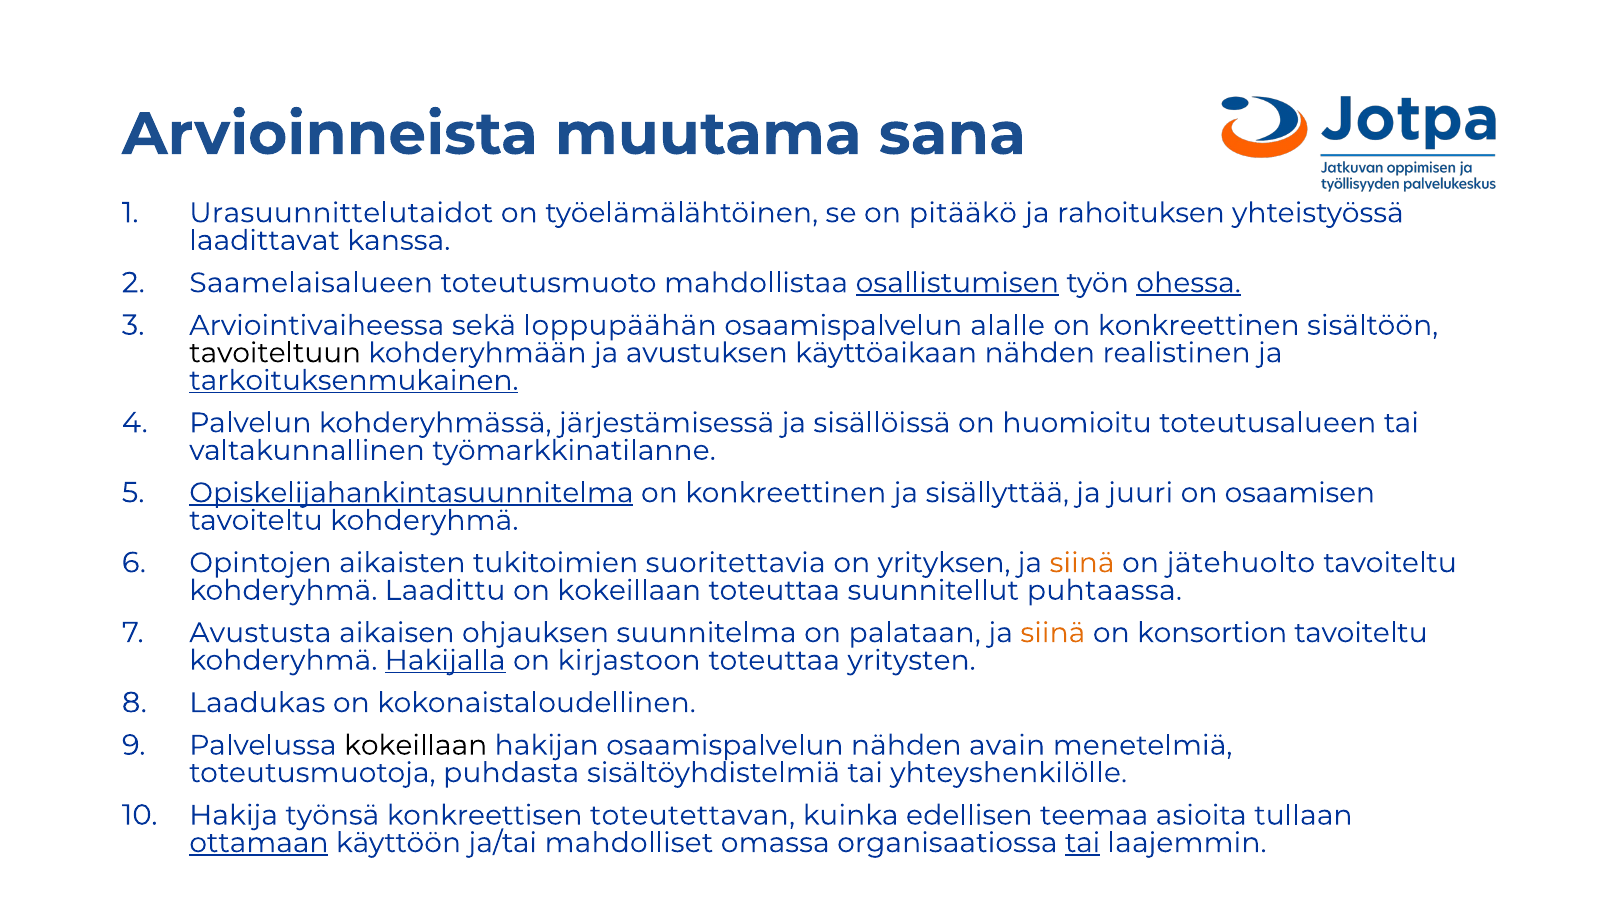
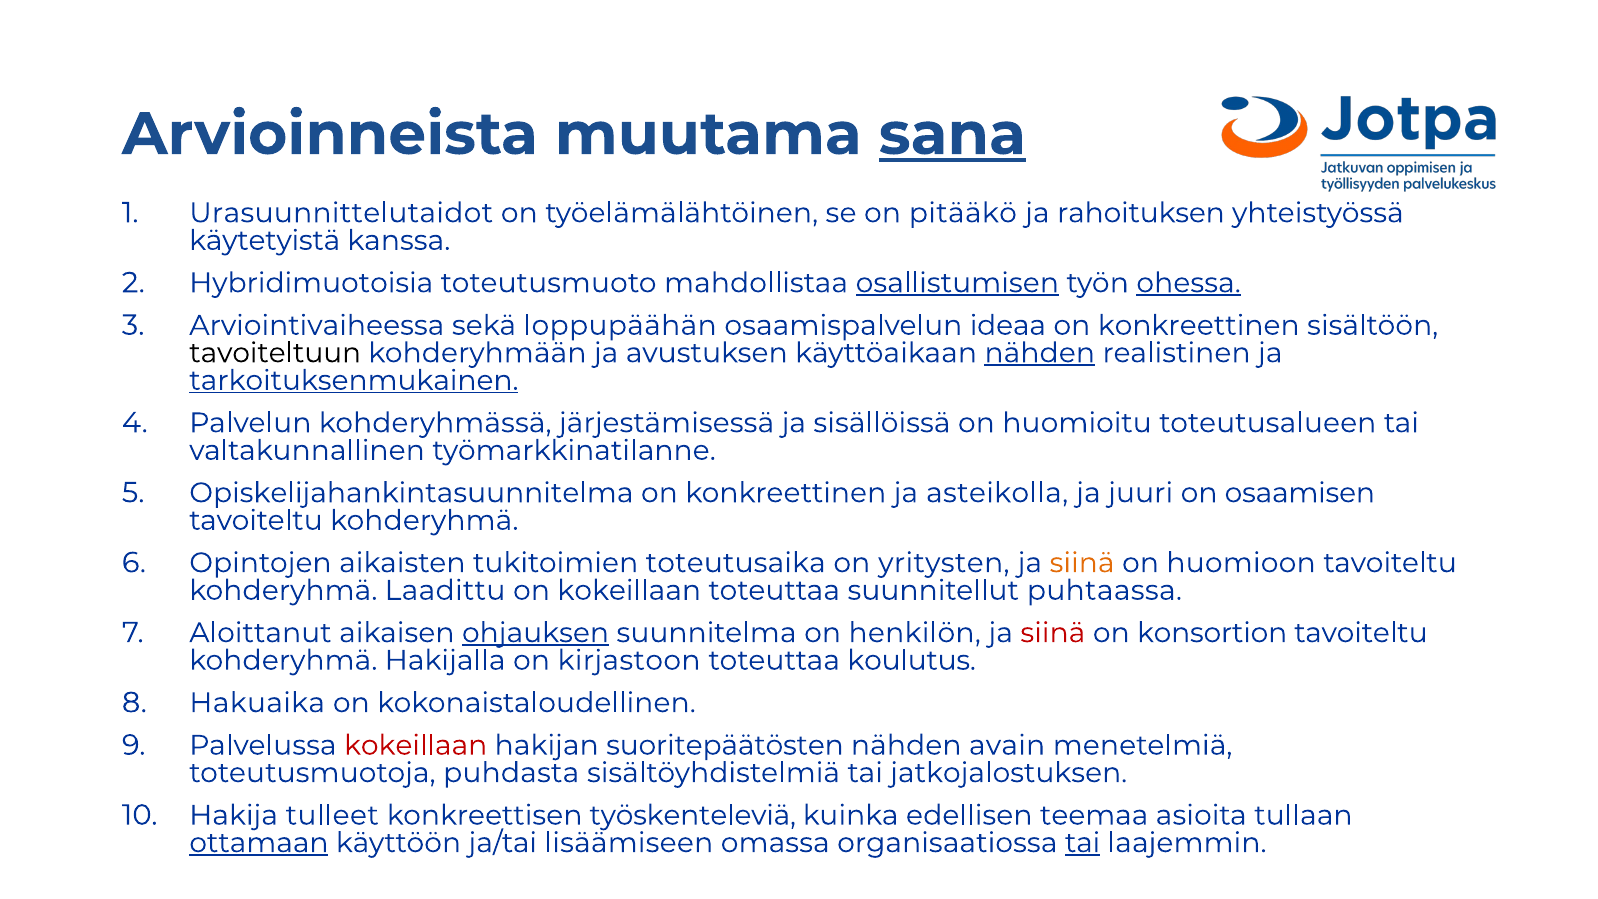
sana underline: none -> present (952, 134)
laadittavat: laadittavat -> käytetyistä (265, 240)
Saamelaisalueen: Saamelaisalueen -> Hybridimuotoisia (311, 283)
alalle: alalle -> ideaa (1008, 325)
nähden underline: none -> present (1040, 353)
Opiskelijahankintasuunnitelma underline: present -> none (411, 493)
sisällyttää: sisällyttää -> asteikolla (997, 493)
suoritettavia: suoritettavia -> toteutusaika (736, 563)
yrityksen: yrityksen -> yritysten (944, 563)
jätehuolto: jätehuolto -> huomioon (1241, 563)
Avustusta: Avustusta -> Aloittanut (260, 633)
ohjauksen underline: none -> present (536, 633)
palataan: palataan -> henkilön (915, 633)
siinä colour: orange -> red (1053, 633)
Hakijalla underline: present -> none (445, 660)
yritysten: yritysten -> koulutus (912, 660)
Laadukas: Laadukas -> Hakuaika (257, 703)
kokeillaan colour: black -> red (416, 745)
hakijan osaamispalvelun: osaamispalvelun -> suoritepäätösten (725, 745)
yhteyshenkilölle: yhteyshenkilölle -> jatkojalostuksen (1009, 773)
työnsä: työnsä -> tulleet (332, 815)
toteutettavan: toteutettavan -> työskenteleviä (693, 815)
mahdolliset: mahdolliset -> lisäämiseen (629, 843)
